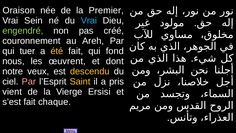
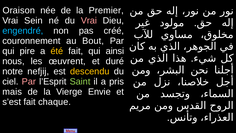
Vrai colour: light blue -> pink (89, 20)
engendré colour: light green -> light blue (23, 31)
Areh: Areh -> Bout (93, 41)
tuer: tuer -> pire (27, 51)
fond: fond -> ainsi (115, 51)
dont: dont -> duré (115, 61)
veux: veux -> nefjij (38, 71)
Saint colour: yellow -> light green (80, 81)
vient: vient -> mais (12, 92)
Ersisi: Ersisi -> Envie (99, 92)
